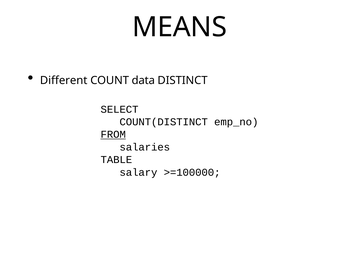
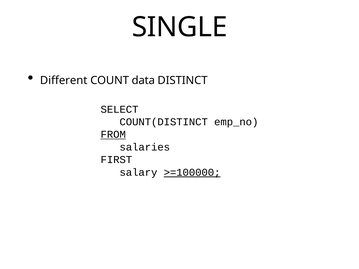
MEANS: MEANS -> SINGLE (180, 27)
TABLE: TABLE -> FIRST (116, 160)
>=100000 underline: none -> present (192, 173)
